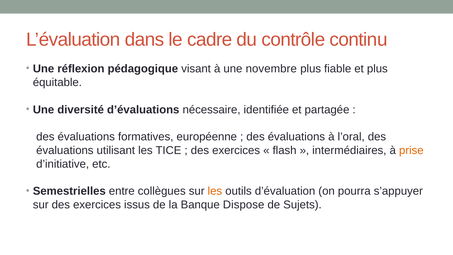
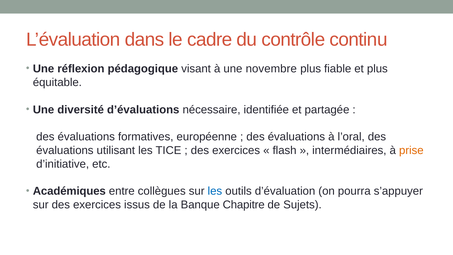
Semestrielles: Semestrielles -> Académiques (69, 191)
les colour: orange -> blue (215, 191)
Dispose: Dispose -> Chapitre (244, 205)
